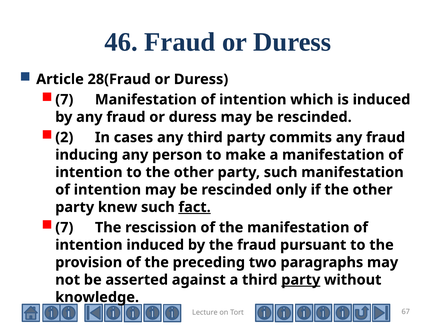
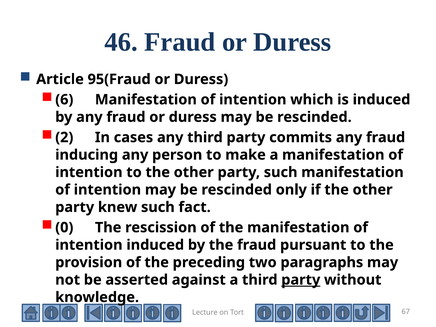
28(Fraud: 28(Fraud -> 95(Fraud (119, 79)
7: 7 -> 6 (64, 100)
fact underline: present -> none (195, 207)
7: 7 -> 0 (64, 228)
